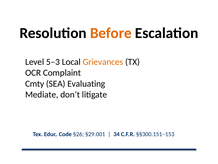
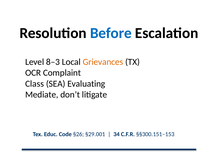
Before colour: orange -> blue (111, 33)
5–3: 5–3 -> 8–3 (53, 62)
Cmty: Cmty -> Class (35, 83)
